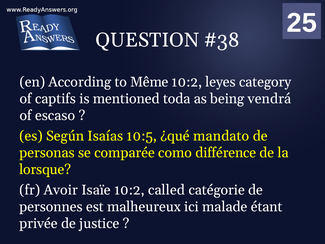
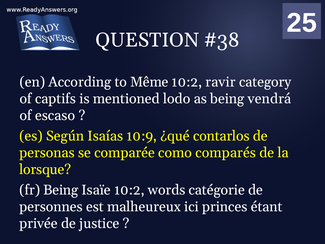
leyes: leyes -> ravir (220, 82)
toda: toda -> lodo (177, 99)
10:5: 10:5 -> 10:9 (142, 136)
mandato: mandato -> contarlos (221, 136)
différence: différence -> comparés (226, 153)
fr Avoir: Avoir -> Being (61, 190)
called: called -> words (167, 190)
malade: malade -> princes (225, 207)
